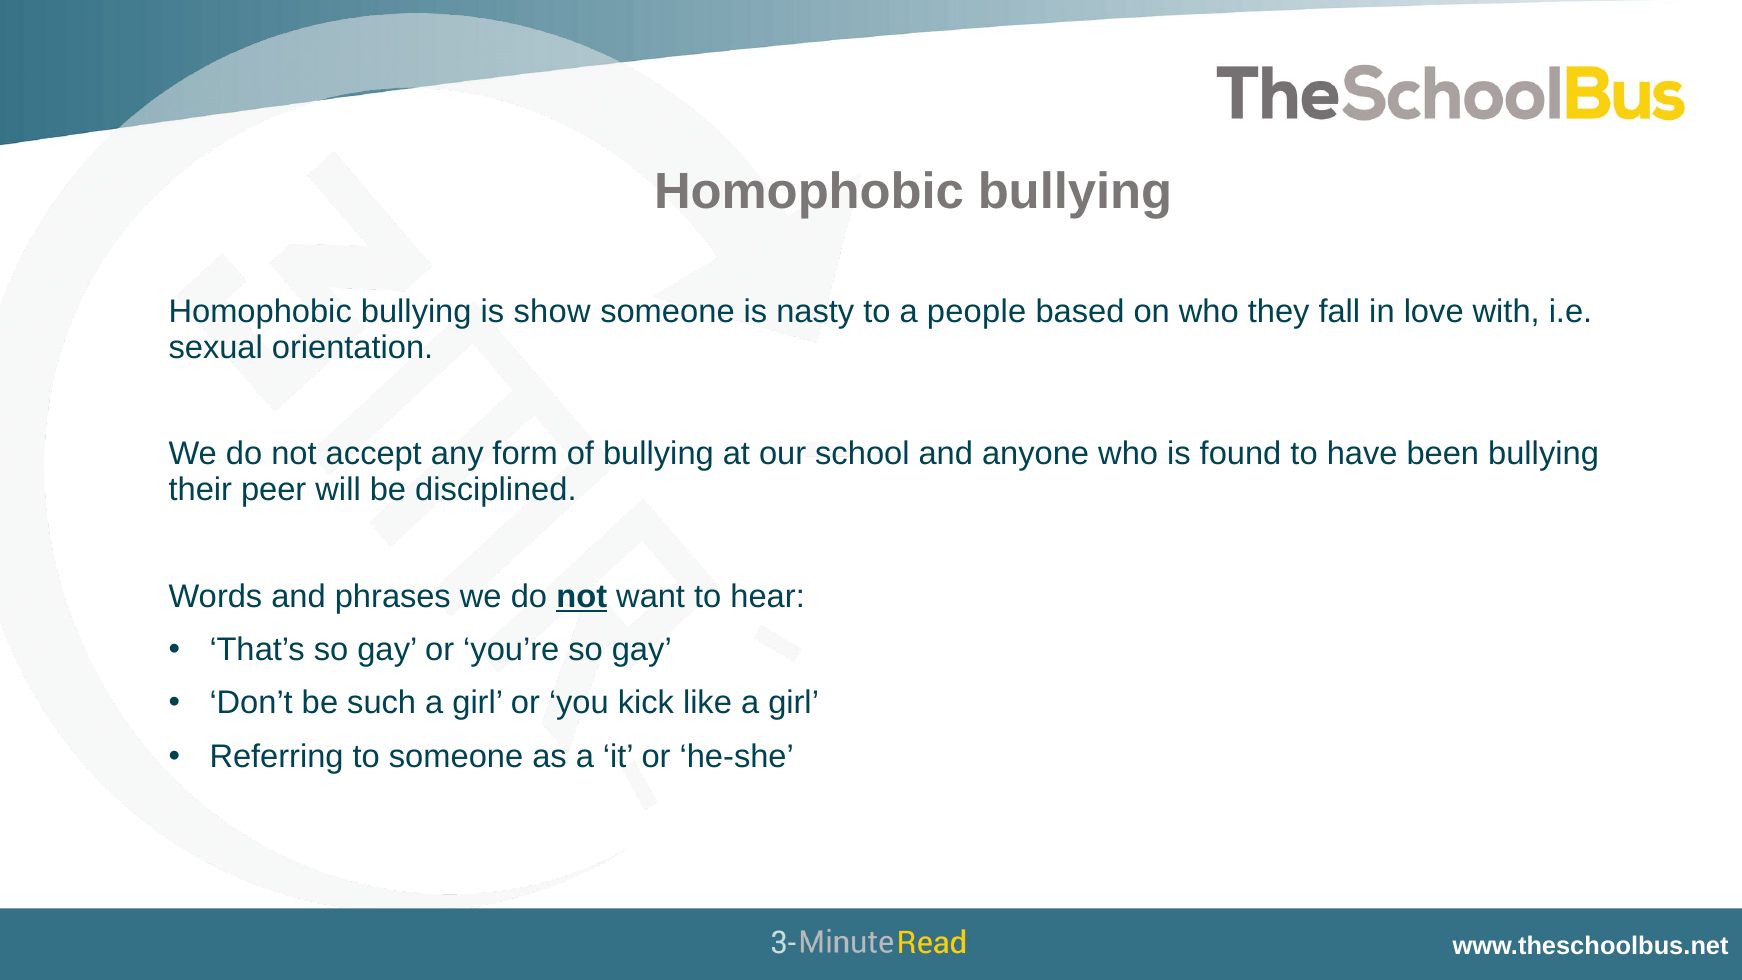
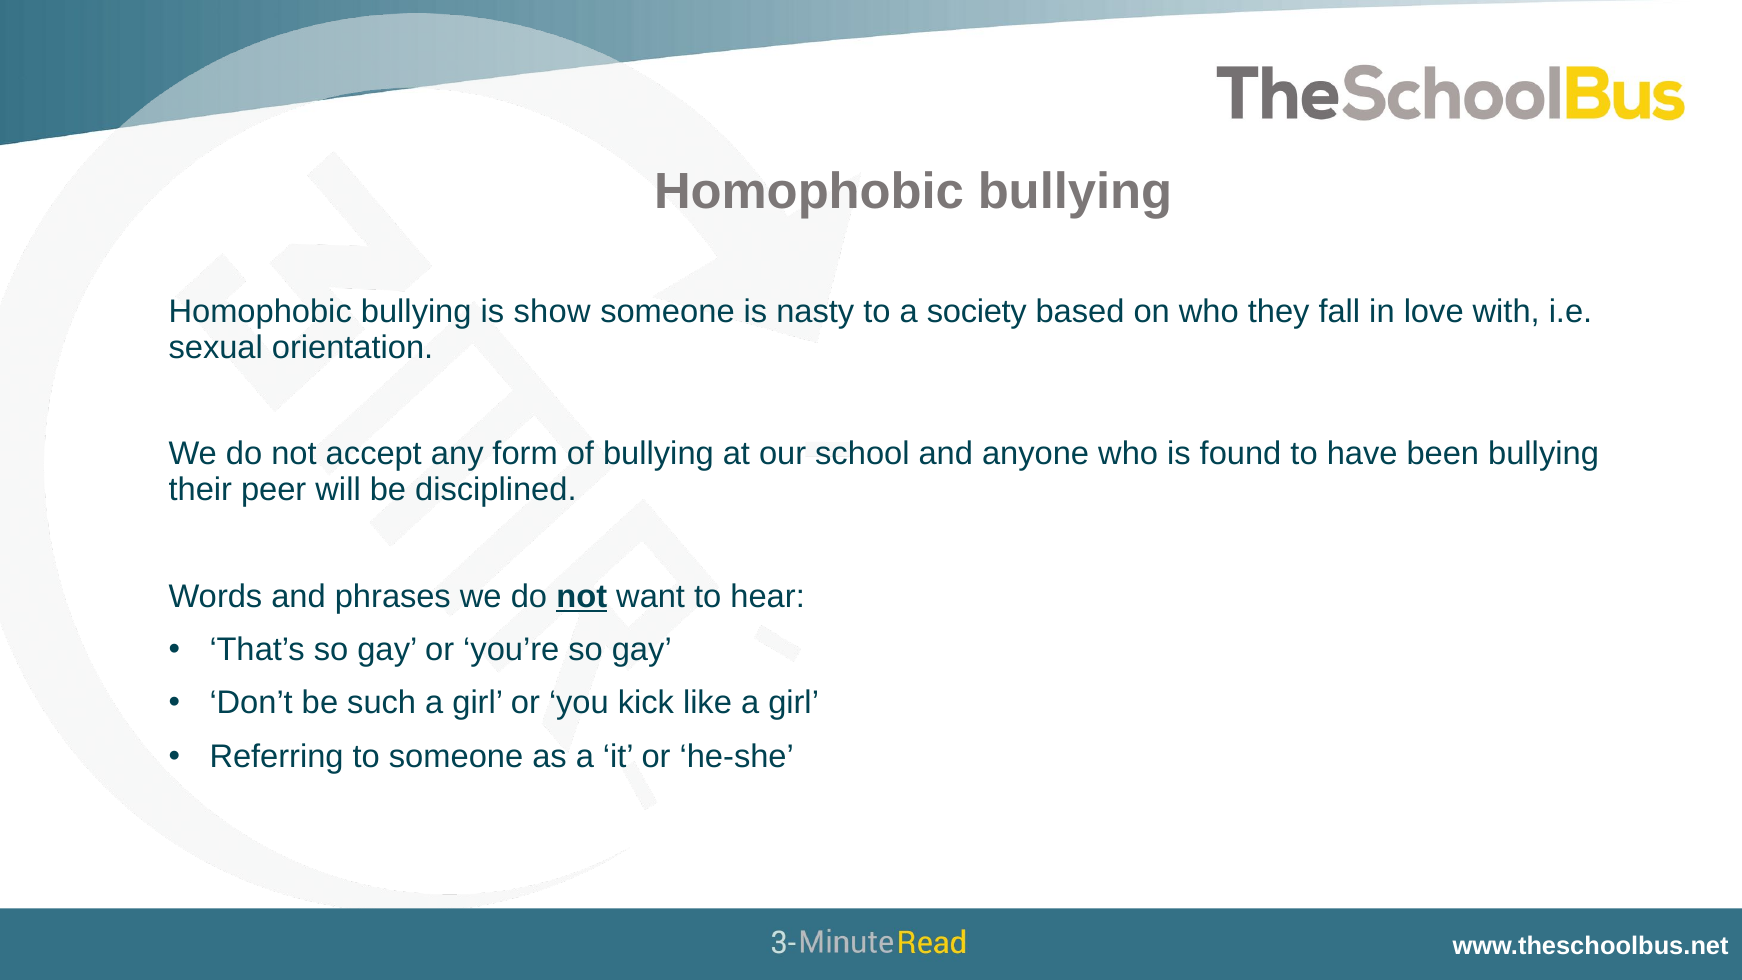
people: people -> society (977, 312)
